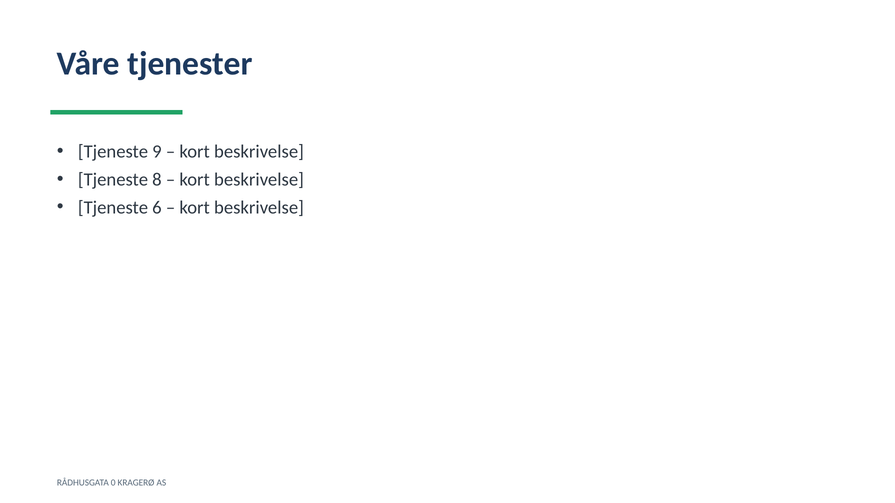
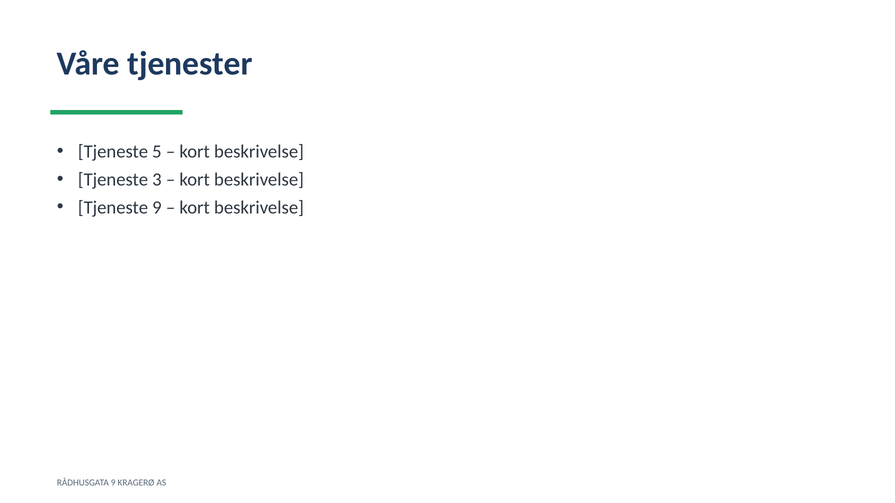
9: 9 -> 5 (157, 152)
8: 8 -> 3 (157, 180)
Tjeneste 6: 6 -> 9 (157, 208)
RÅDHUSGATA 0: 0 -> 9 (113, 483)
